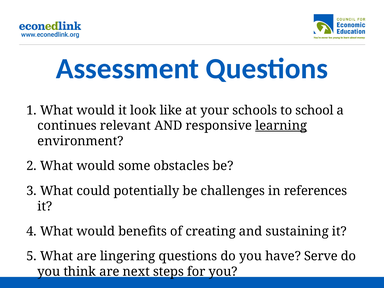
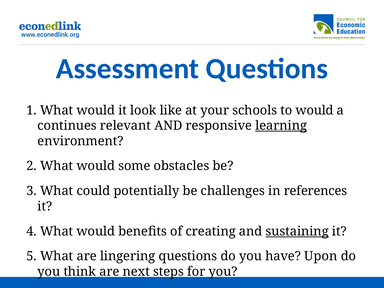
to school: school -> would (315, 110)
sustaining underline: none -> present (297, 231)
Serve: Serve -> Upon (321, 256)
